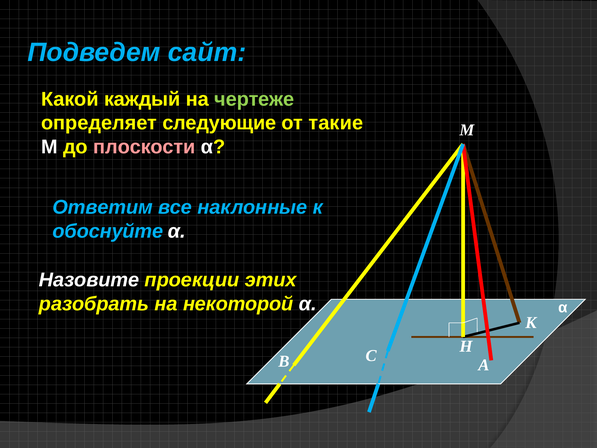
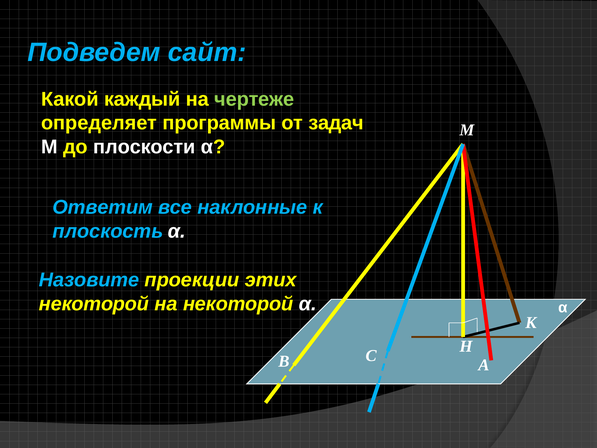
следующие: следующие -> программы (219, 123)
такие: такие -> задач (336, 123)
плоскости colour: pink -> white (144, 147)
обоснуйте: обоснуйте -> плоскость (108, 231)
Назовите colour: white -> light blue (89, 280)
разобрать: разобрать -> некоторой (94, 304)
